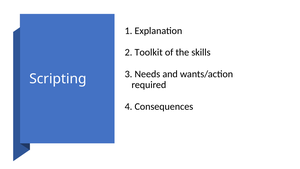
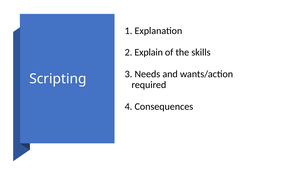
Toolkit: Toolkit -> Explain (149, 52)
